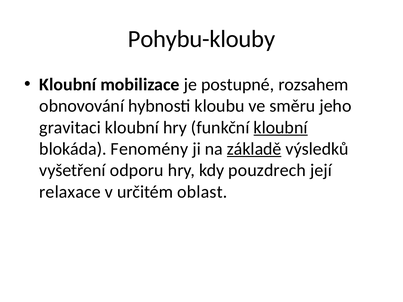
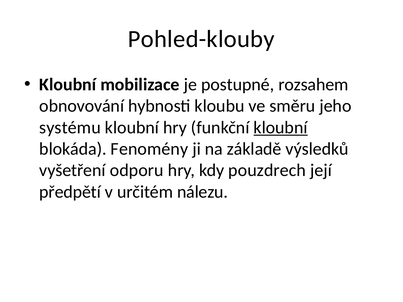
Pohybu-klouby: Pohybu-klouby -> Pohled-klouby (201, 39)
gravitaci: gravitaci -> systému (70, 128)
základě underline: present -> none (254, 149)
relaxace: relaxace -> předpětí (70, 192)
oblast: oblast -> nálezu (203, 192)
